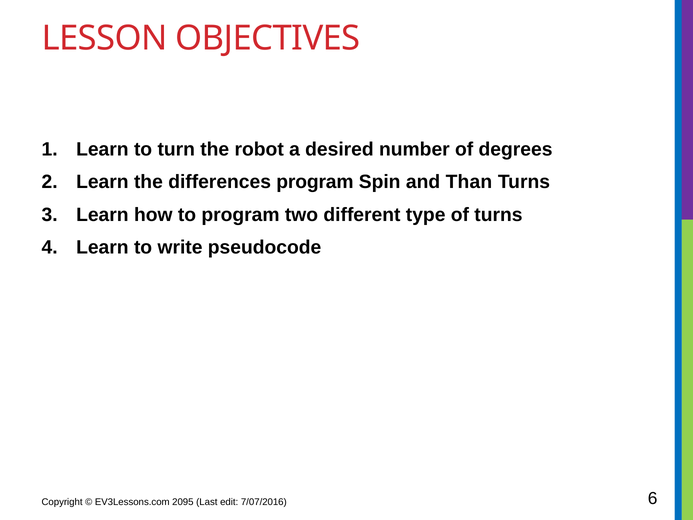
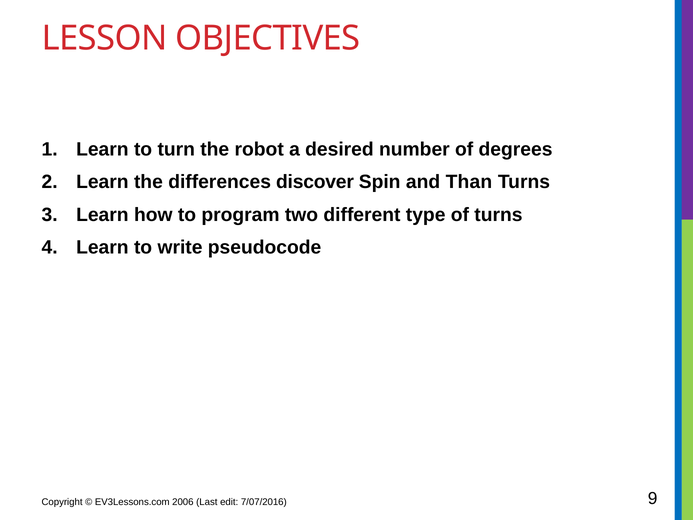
differences program: program -> discover (315, 182)
2095: 2095 -> 2006 (183, 502)
6: 6 -> 9 (653, 498)
